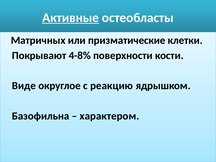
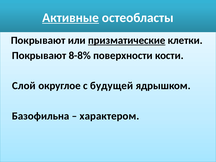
Матричных: Матричных -> Покрывают (38, 40)
призматические underline: none -> present (127, 40)
4-8%: 4-8% -> 8-8% (80, 55)
Виде: Виде -> Слой (24, 86)
реакцию: реакцию -> будущей (112, 86)
